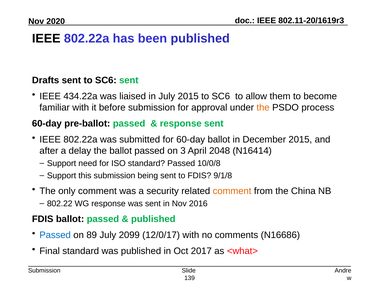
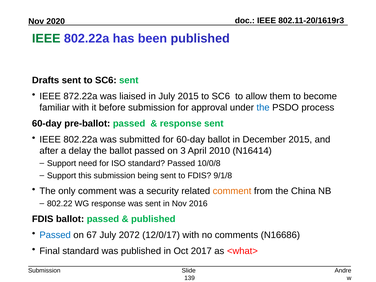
IEEE colour: black -> green (46, 38)
434.22a: 434.22a -> 872.22a (80, 96)
the colour: orange -> blue (263, 108)
2048: 2048 -> 2010 (220, 151)
89: 89 -> 67 (92, 235)
2099: 2099 -> 2072 (129, 235)
